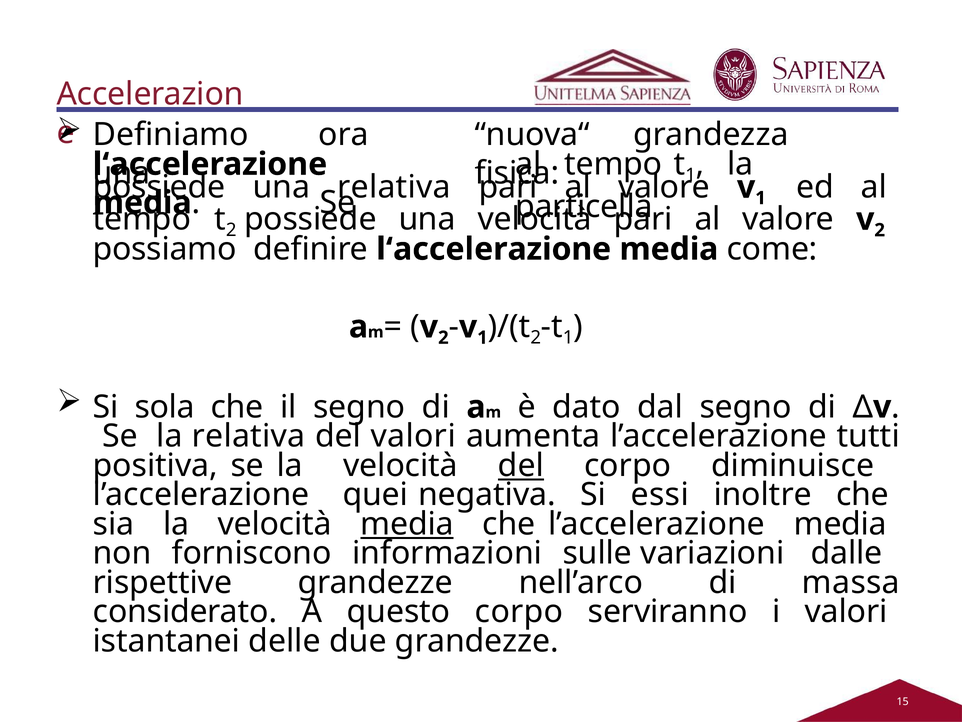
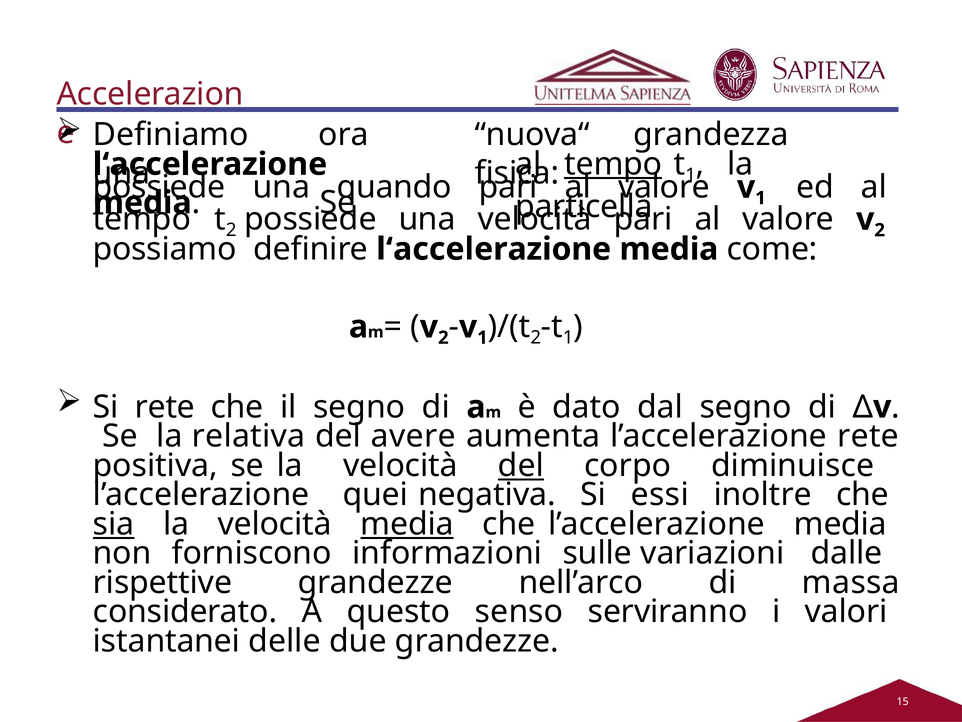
tempo underline: none -> present (613, 164)
relativa: relativa -> quando (394, 187)
Si sola: sola -> rete (165, 407)
del valori: valori -> avere (413, 436)
l’accelerazione tutti: tutti -> rete (868, 436)
sia underline: none -> present (114, 524)
questo corpo: corpo -> senso (519, 611)
